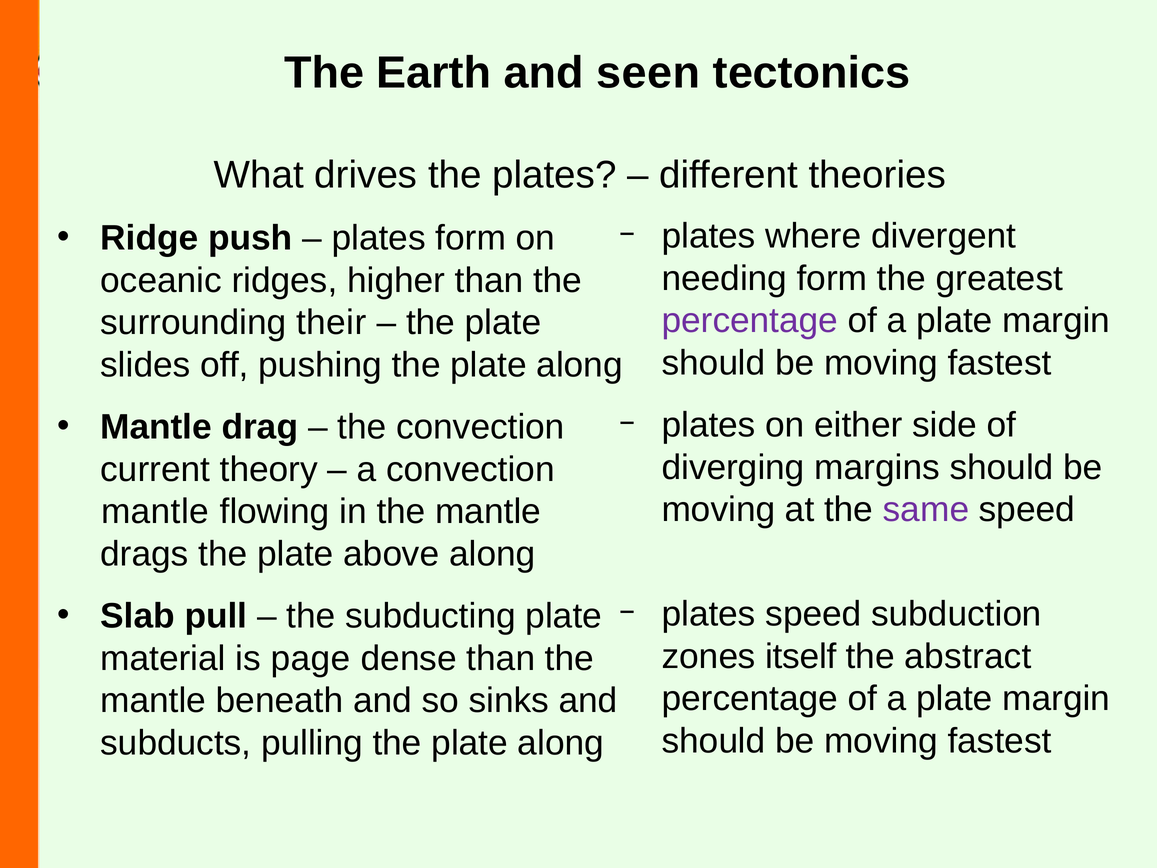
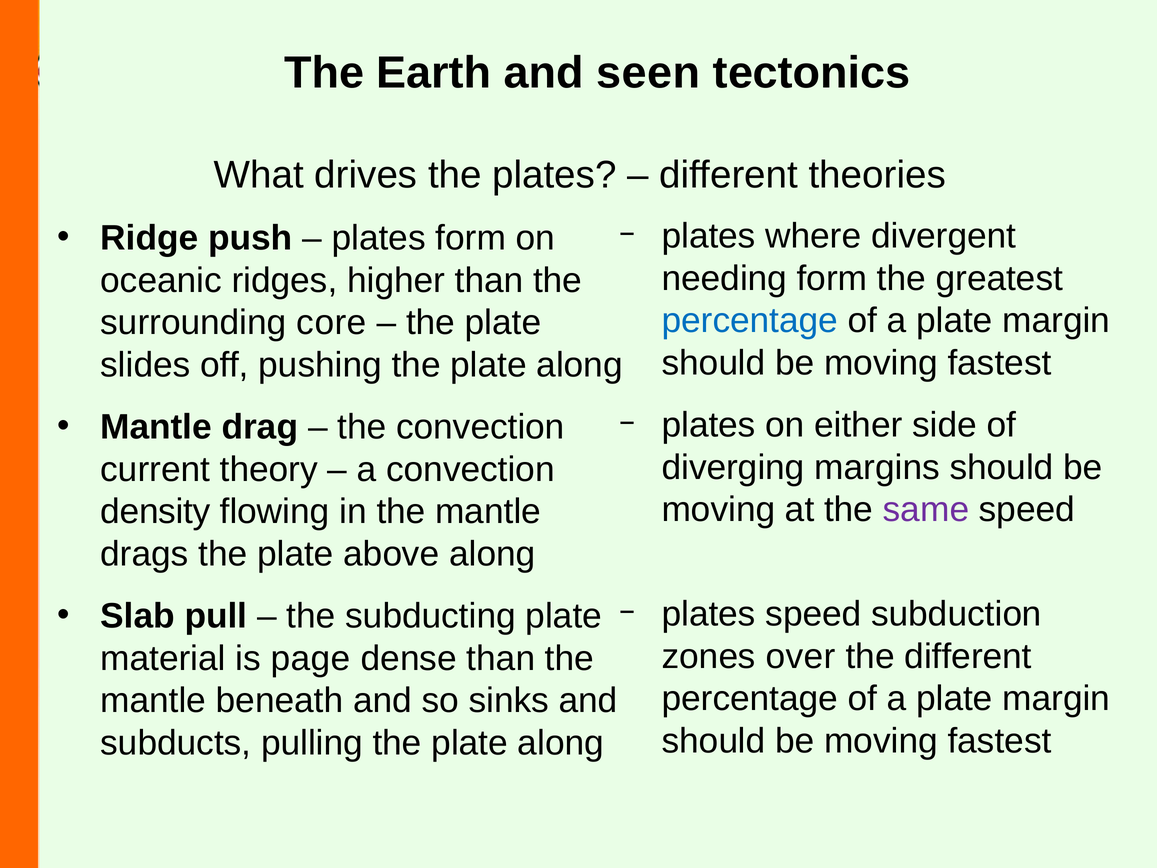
percentage colour: purple -> blue (750, 321)
their: their -> core (331, 323)
mantle: mantle -> density (155, 512)
itself: itself -> over (801, 656)
the abstract: abstract -> different (968, 656)
